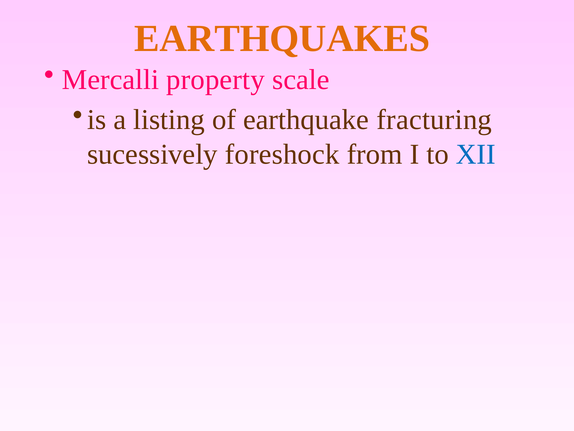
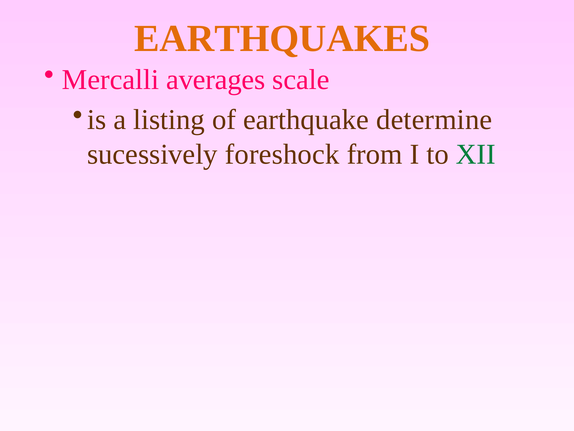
property: property -> averages (216, 80)
fracturing: fracturing -> determine (434, 120)
XII colour: blue -> green (476, 154)
